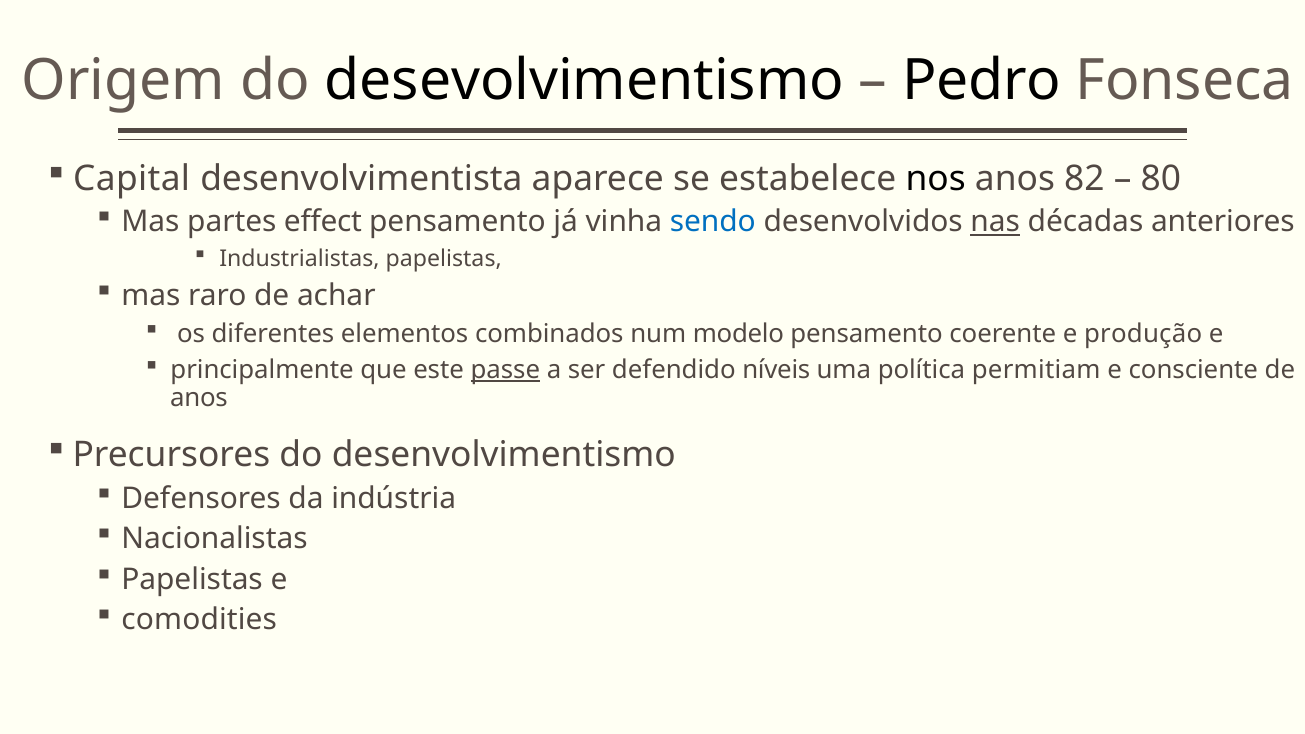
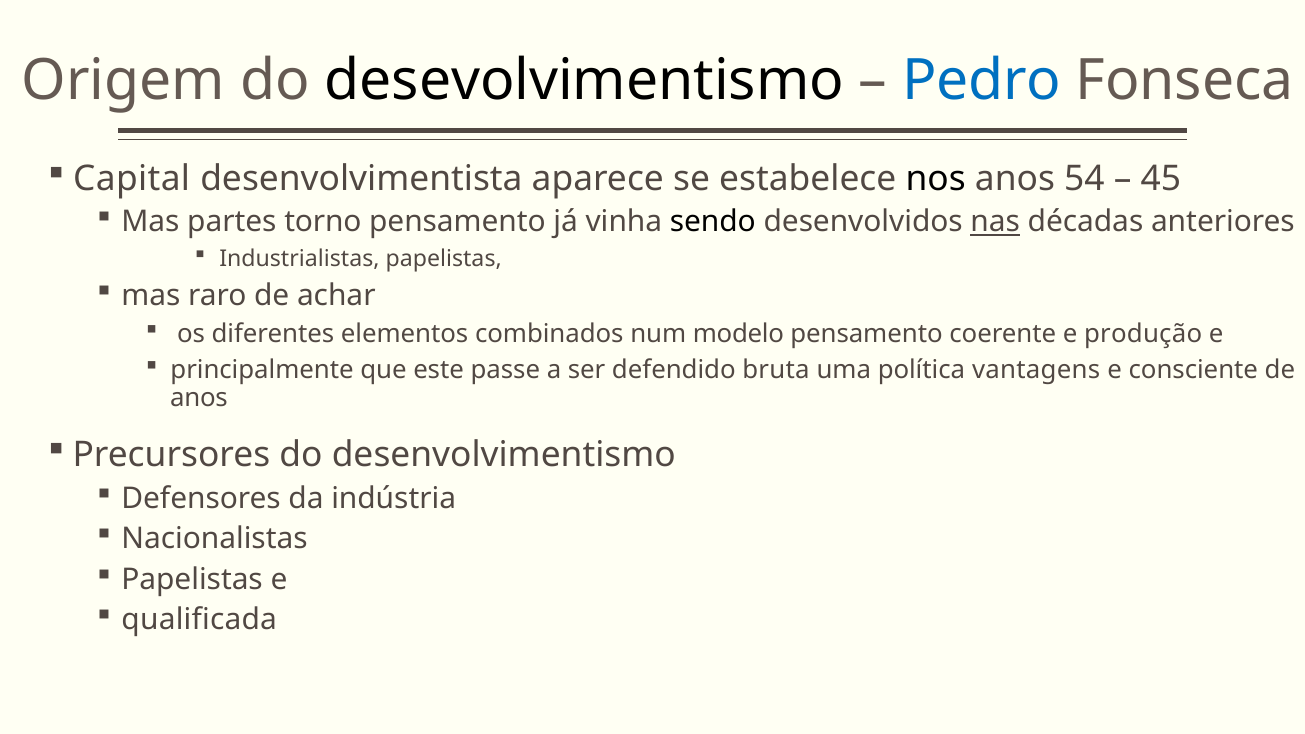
Pedro colour: black -> blue (982, 81)
82: 82 -> 54 (1084, 179)
80: 80 -> 45 (1161, 179)
effect: effect -> torno (323, 222)
sendo colour: blue -> black (713, 222)
passe underline: present -> none (505, 370)
níveis: níveis -> bruta (776, 370)
permitiam: permitiam -> vantagens (1036, 370)
comodities: comodities -> qualificada (199, 620)
